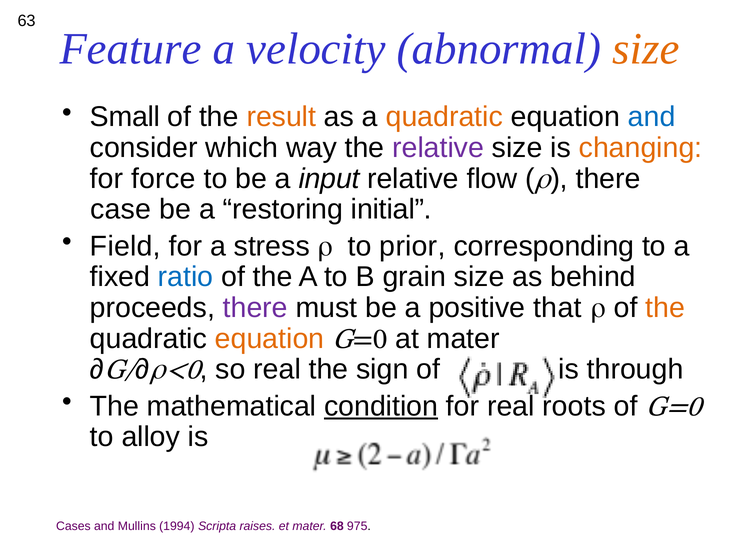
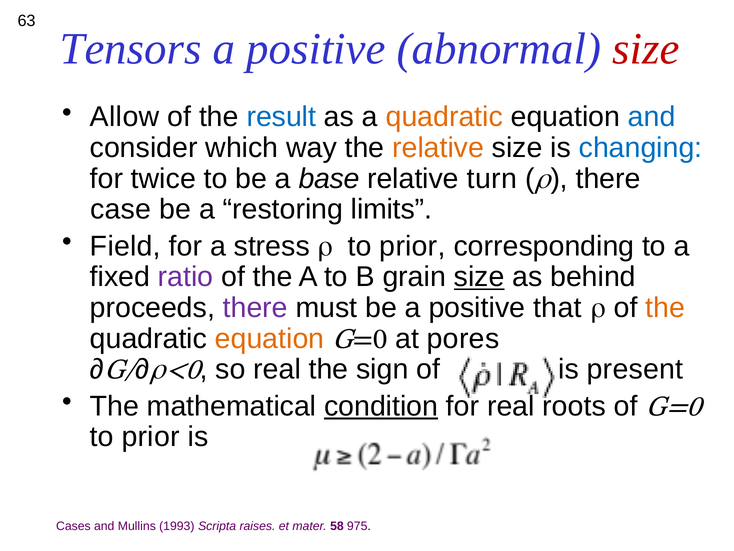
Feature: Feature -> Tensors (131, 49)
velocity: velocity -> positive (316, 49)
size colour: orange -> red (646, 49)
Small: Small -> Allow (125, 117)
result colour: orange -> blue (281, 117)
relative colour: purple -> orange (438, 148)
changing colour: orange -> blue (641, 148)
force: force -> twice (163, 178)
input: input -> base (329, 178)
flow: flow -> turn (492, 178)
initial: initial -> limits (391, 209)
ratio colour: blue -> purple (186, 277)
size underline: none -> present (479, 277)
at mater: mater -> pores (463, 338)
through: through -> present (635, 369)
alloy: alloy -> prior (151, 437)
1994: 1994 -> 1993 (177, 526)
68: 68 -> 58 (337, 526)
